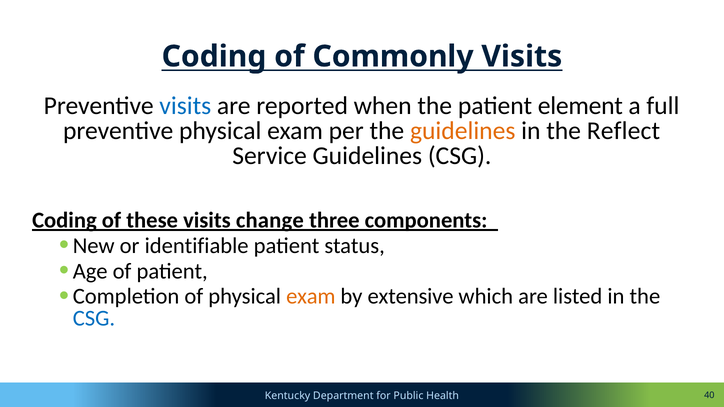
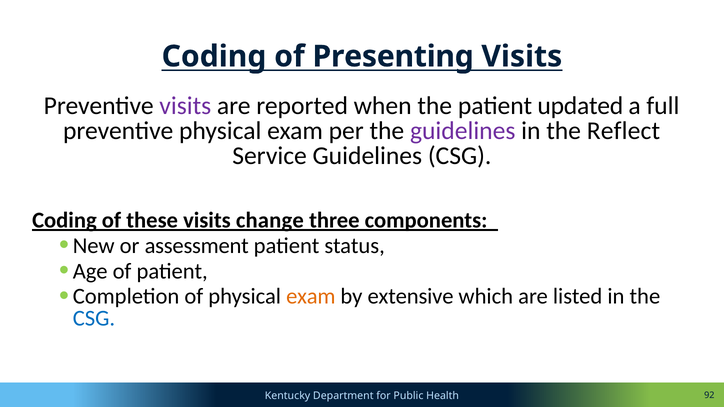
Commonly: Commonly -> Presenting (393, 56)
visits colour: blue -> purple (185, 106)
element: element -> updated (580, 106)
guidelines colour: orange -> purple (463, 131)
identifiable: identifiable -> assessment (197, 246)
40: 40 -> 92 (709, 396)
